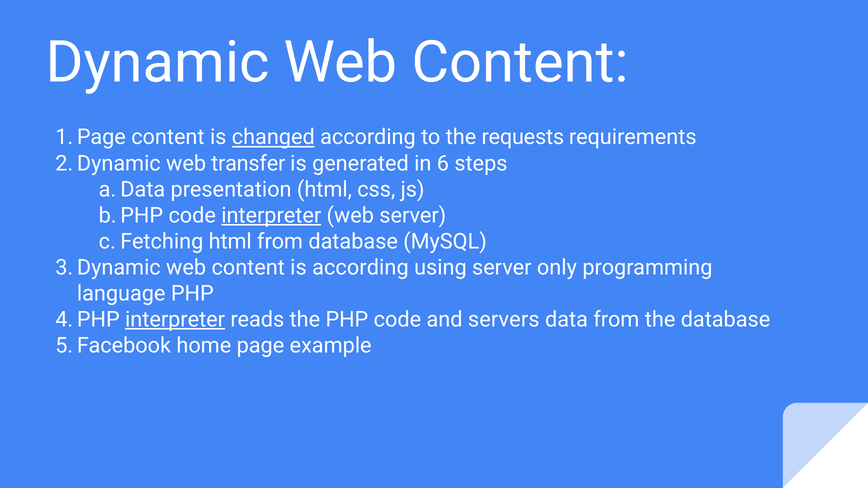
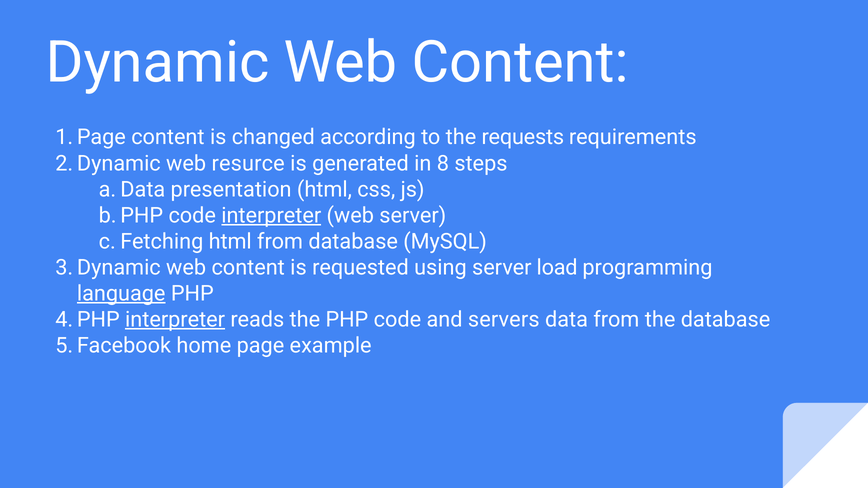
changed underline: present -> none (273, 137)
transfer: transfer -> resurce (248, 163)
6: 6 -> 8 (443, 163)
is according: according -> requested (360, 268)
only: only -> load (557, 268)
language underline: none -> present (121, 294)
